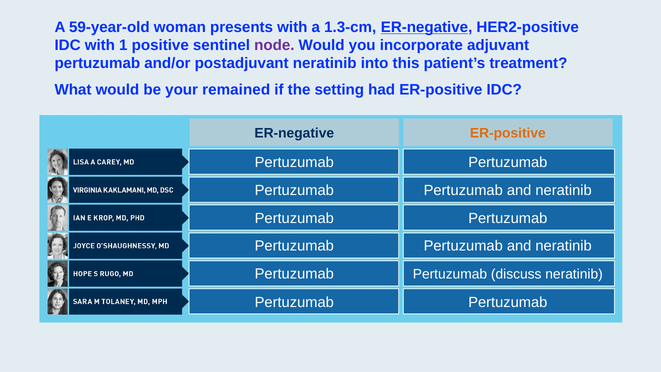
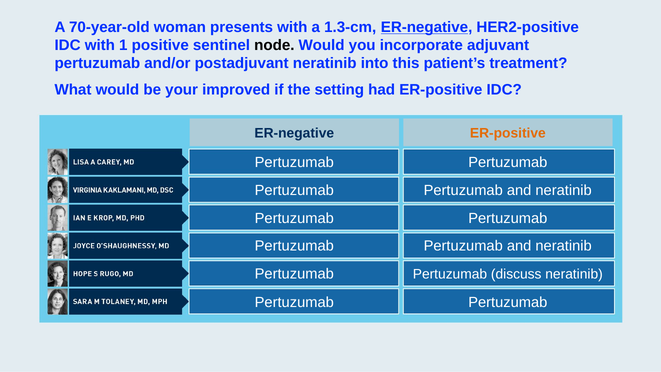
59-year-old: 59-year-old -> 70-year-old (109, 27)
node colour: purple -> black (274, 45)
remained: remained -> improved (236, 90)
